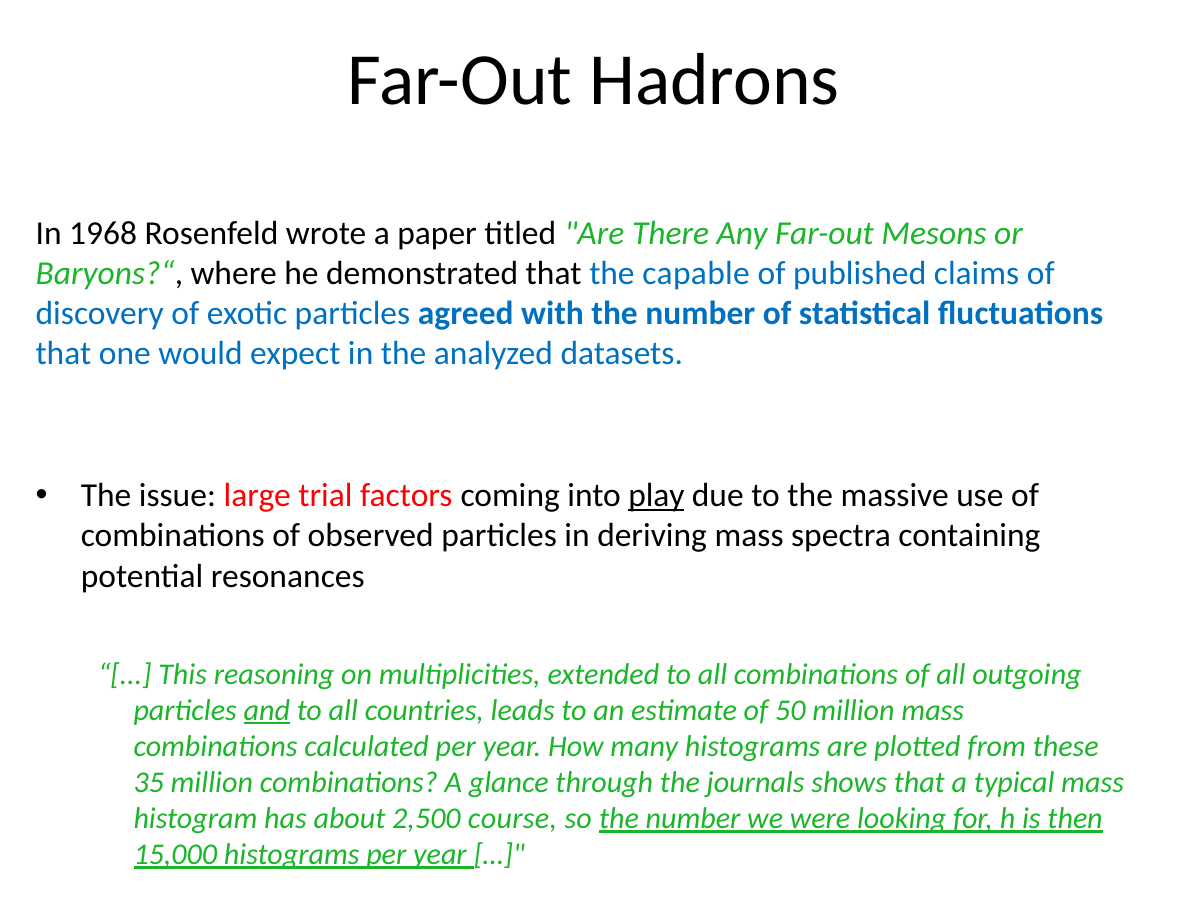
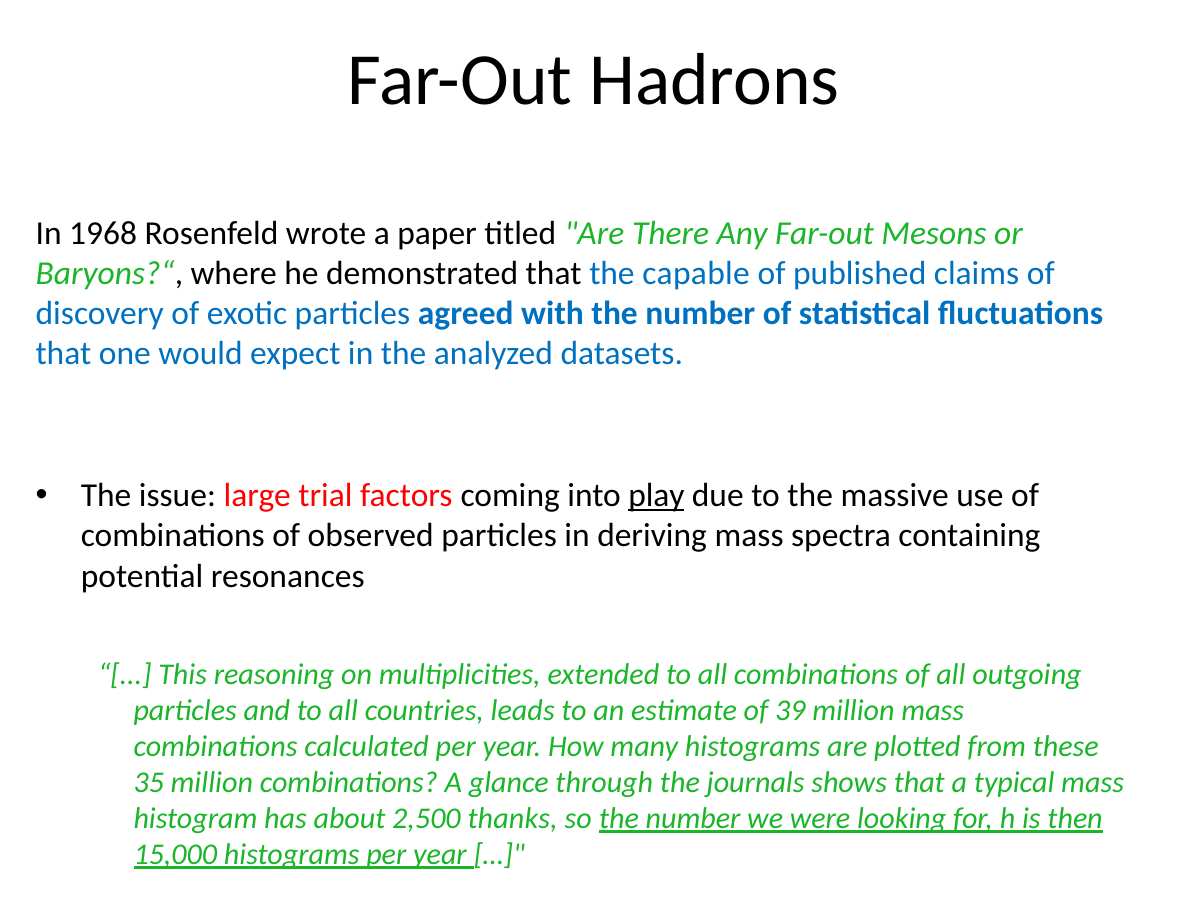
and underline: present -> none (267, 710)
50: 50 -> 39 (790, 710)
course: course -> thanks (513, 819)
